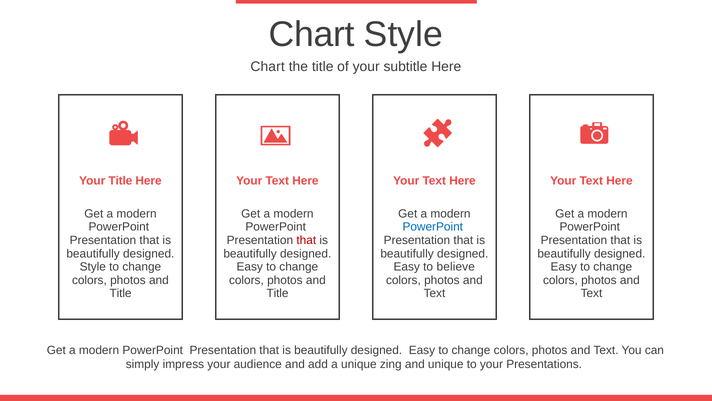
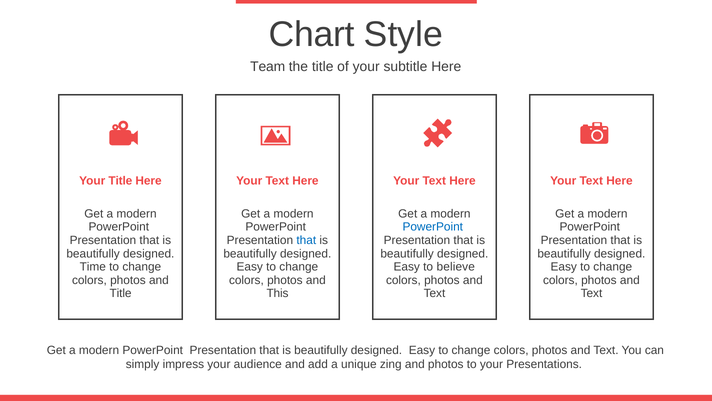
Chart: Chart -> Team (268, 67)
that colour: red -> blue (306, 240)
Style: Style -> Time (93, 267)
Title: Title -> This (278, 293)
and unique: unique -> photos (446, 364)
